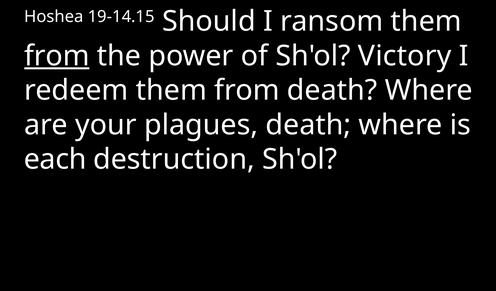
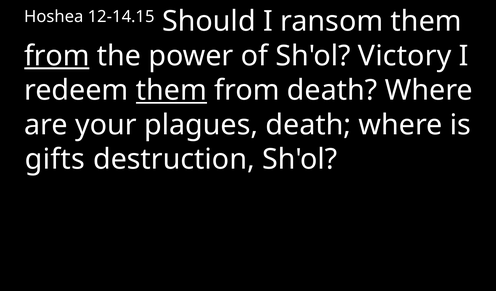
19-14.15: 19-14.15 -> 12-14.15 (121, 17)
them underline: none -> present (171, 90)
each: each -> gifts (55, 159)
